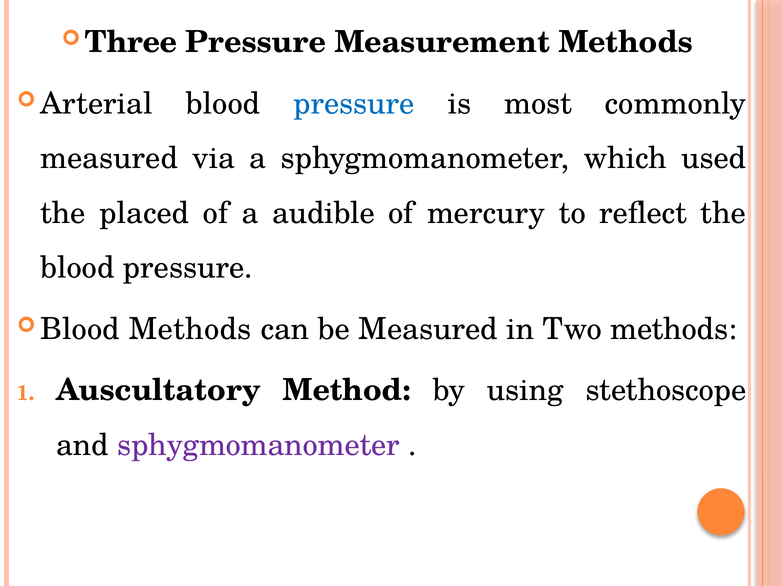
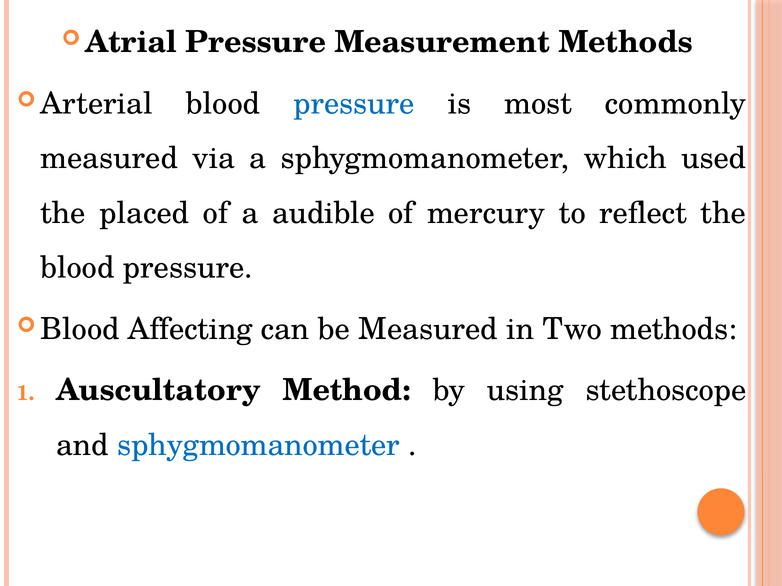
Three: Three -> Atrial (131, 42)
Methods: Methods -> Affecting (190, 329)
sphygmomanometer colour: purple -> blue (259, 445)
